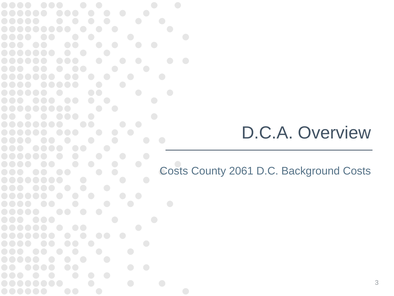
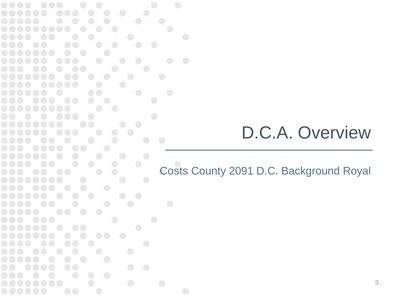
2061: 2061 -> 2091 (241, 171)
Background Costs: Costs -> Royal (357, 171)
